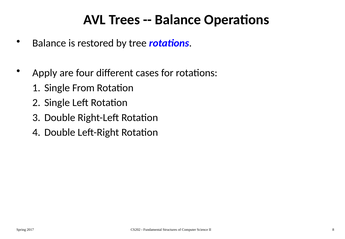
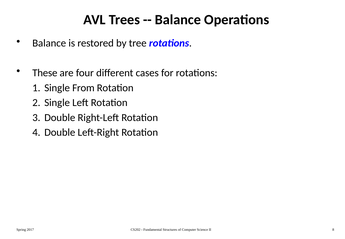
Apply: Apply -> These (45, 73)
